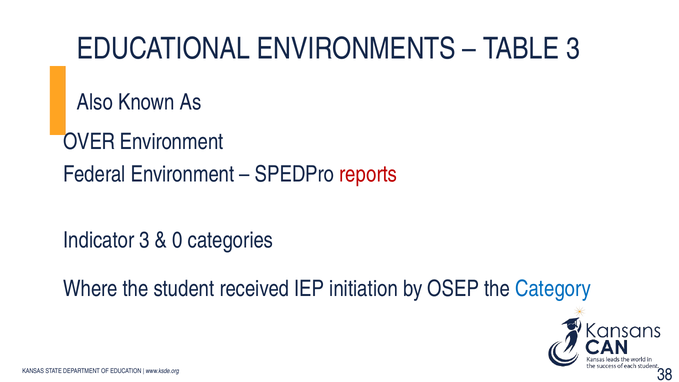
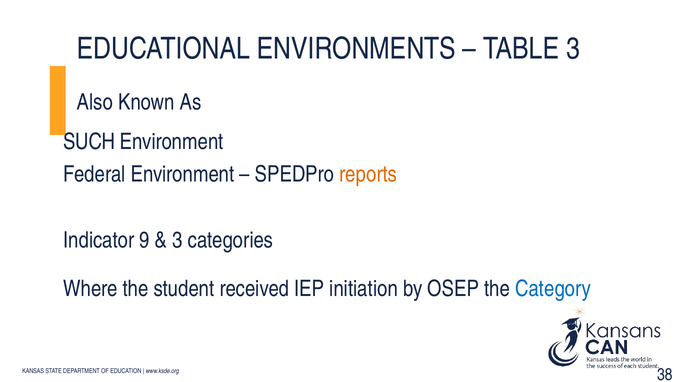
OVER: OVER -> SUCH (89, 142)
reports colour: red -> orange (368, 174)
Indicator 3: 3 -> 9 (144, 240)
0: 0 -> 3 (177, 240)
